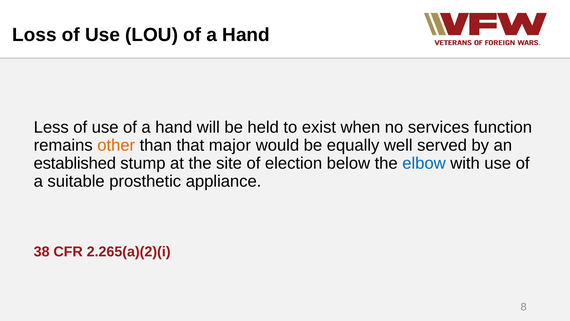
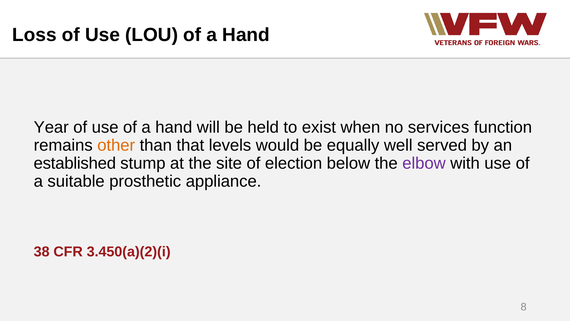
Less: Less -> Year (51, 127)
major: major -> levels (230, 145)
elbow colour: blue -> purple (424, 163)
2.265(a)(2)(i: 2.265(a)(2)(i -> 3.450(a)(2)(i (129, 251)
